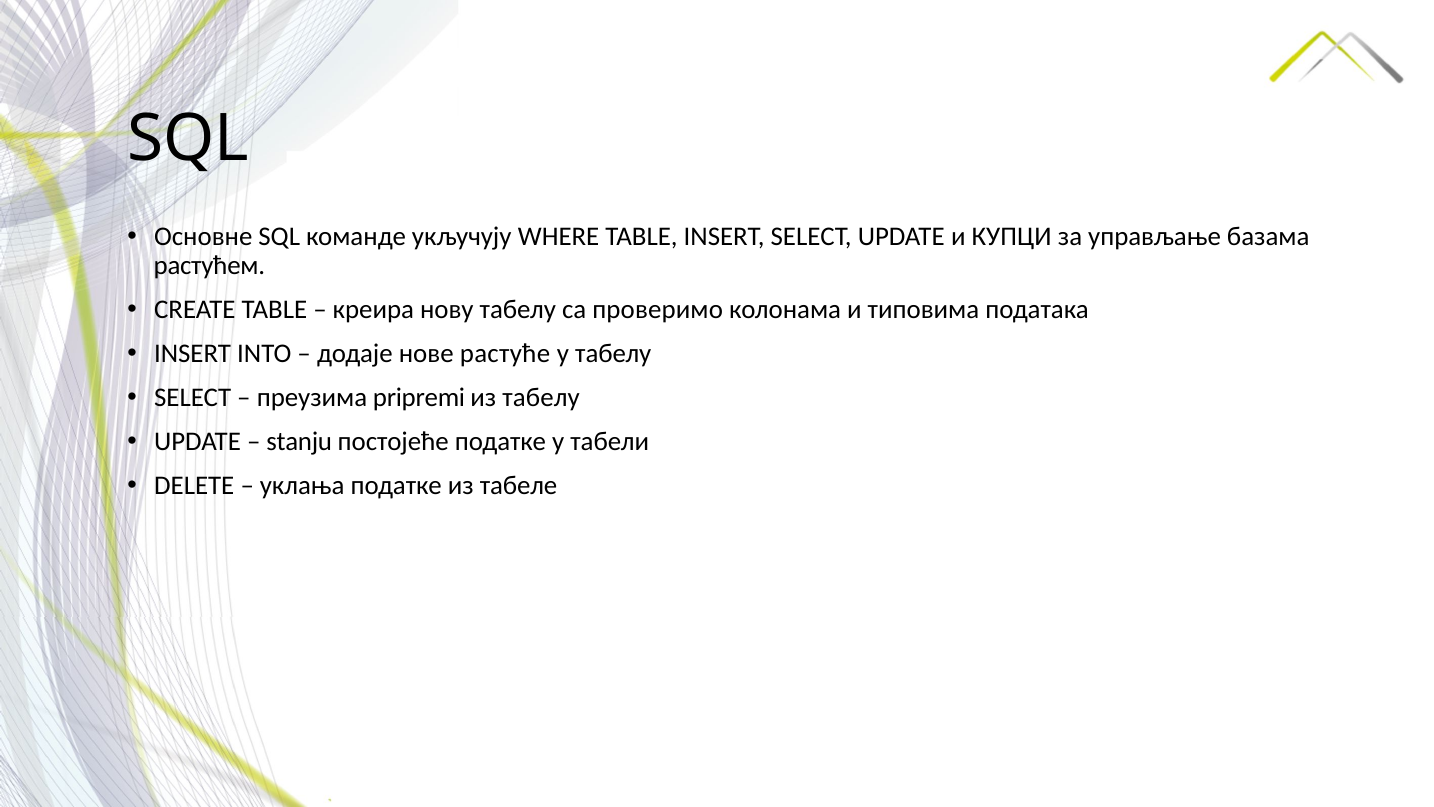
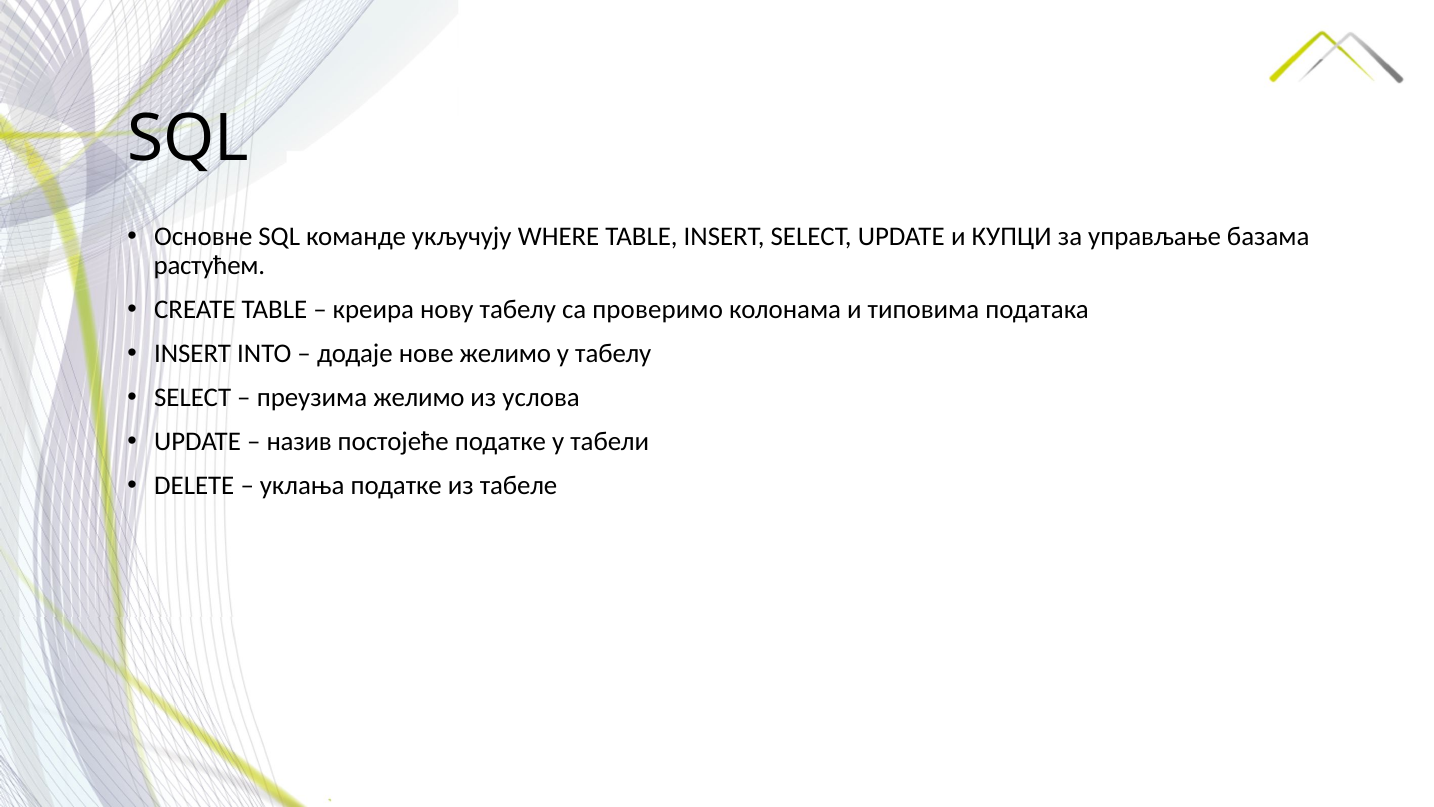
нове растуће: растуће -> желимо (505, 354)
преузима pripremi: pripremi -> желимо (419, 398)
из табелу: табелу -> услова (541, 398)
stanju: stanju -> назив (299, 442)
